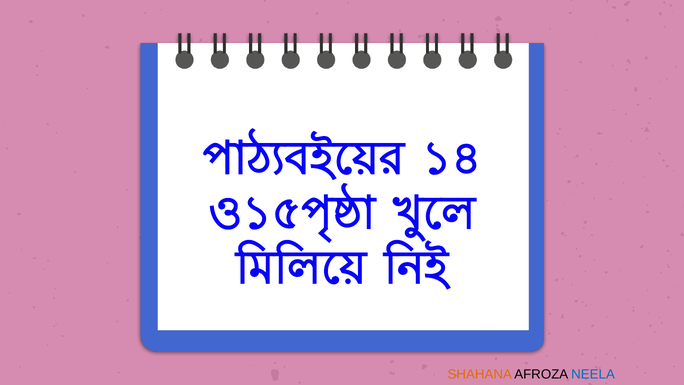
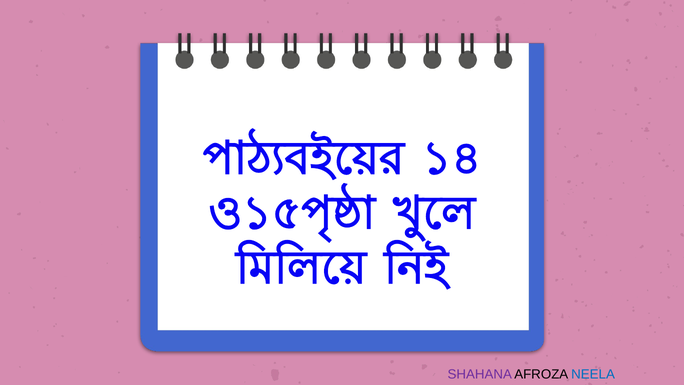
SHAHANA colour: orange -> purple (480, 374)
